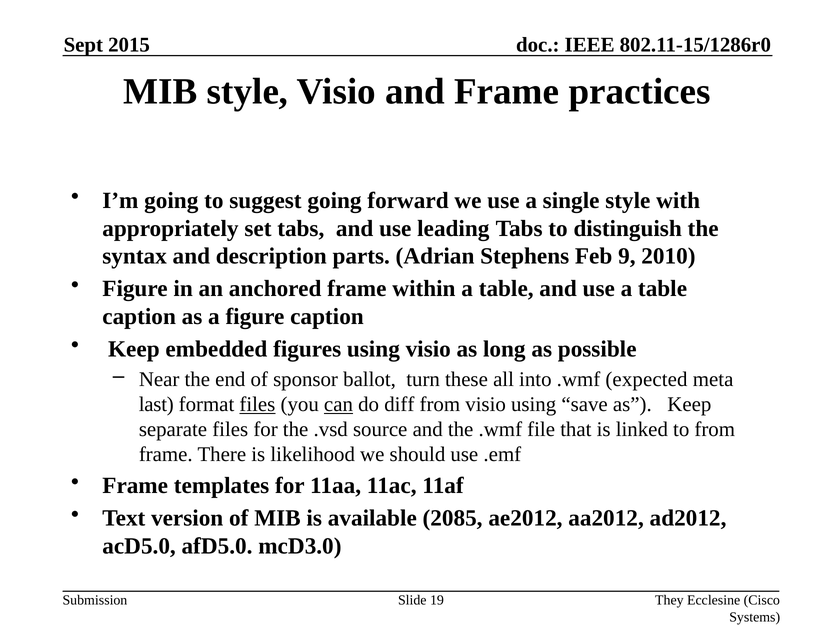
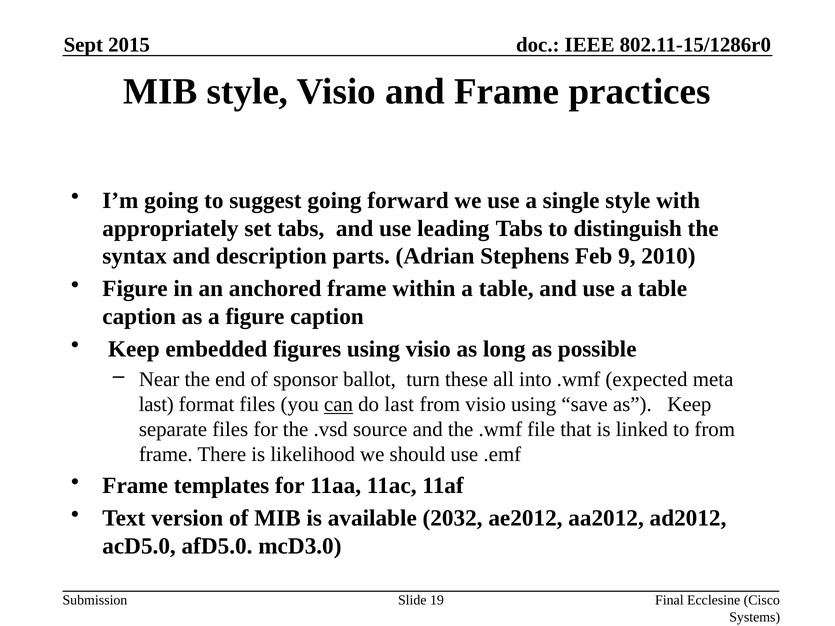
files underline: present -> none (257, 405)
do diff: diff -> last (399, 405)
2085: 2085 -> 2032 (453, 518)
They: They -> Final (669, 601)
